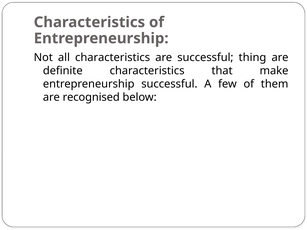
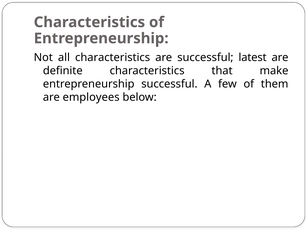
thing: thing -> latest (253, 58)
recognised: recognised -> employees (91, 97)
